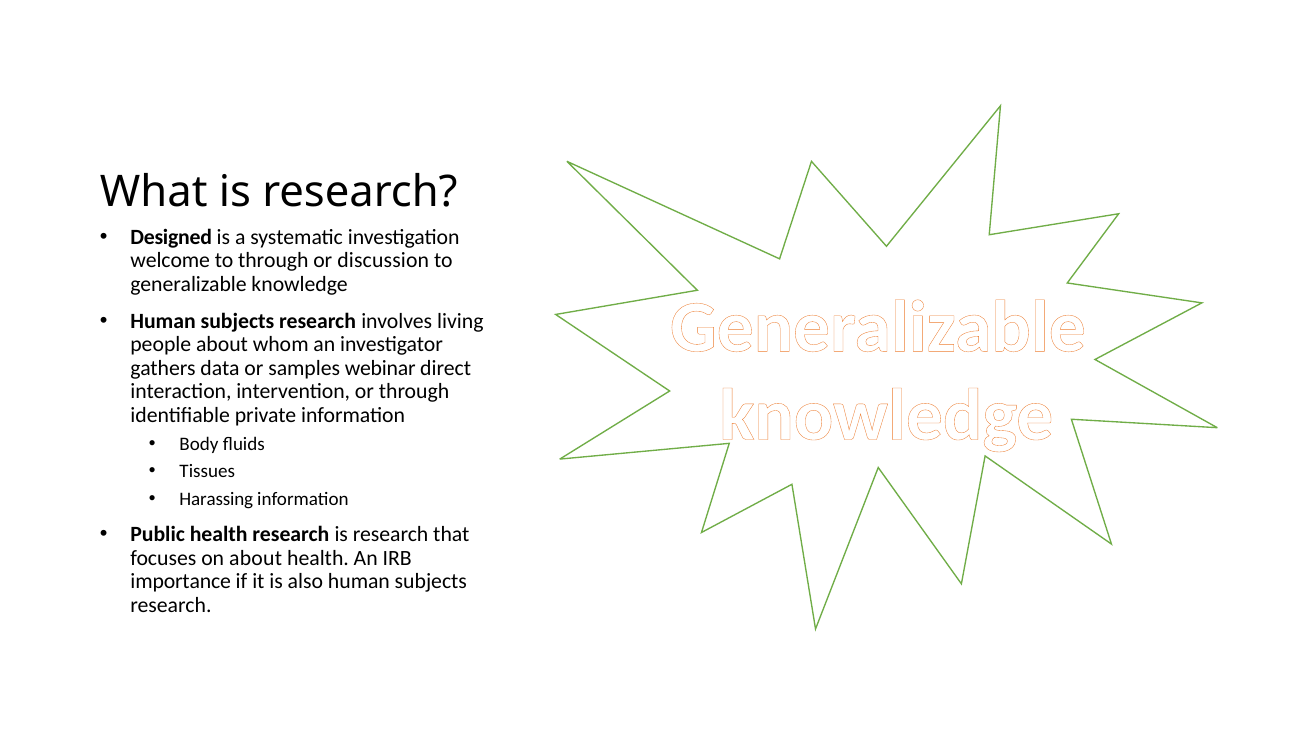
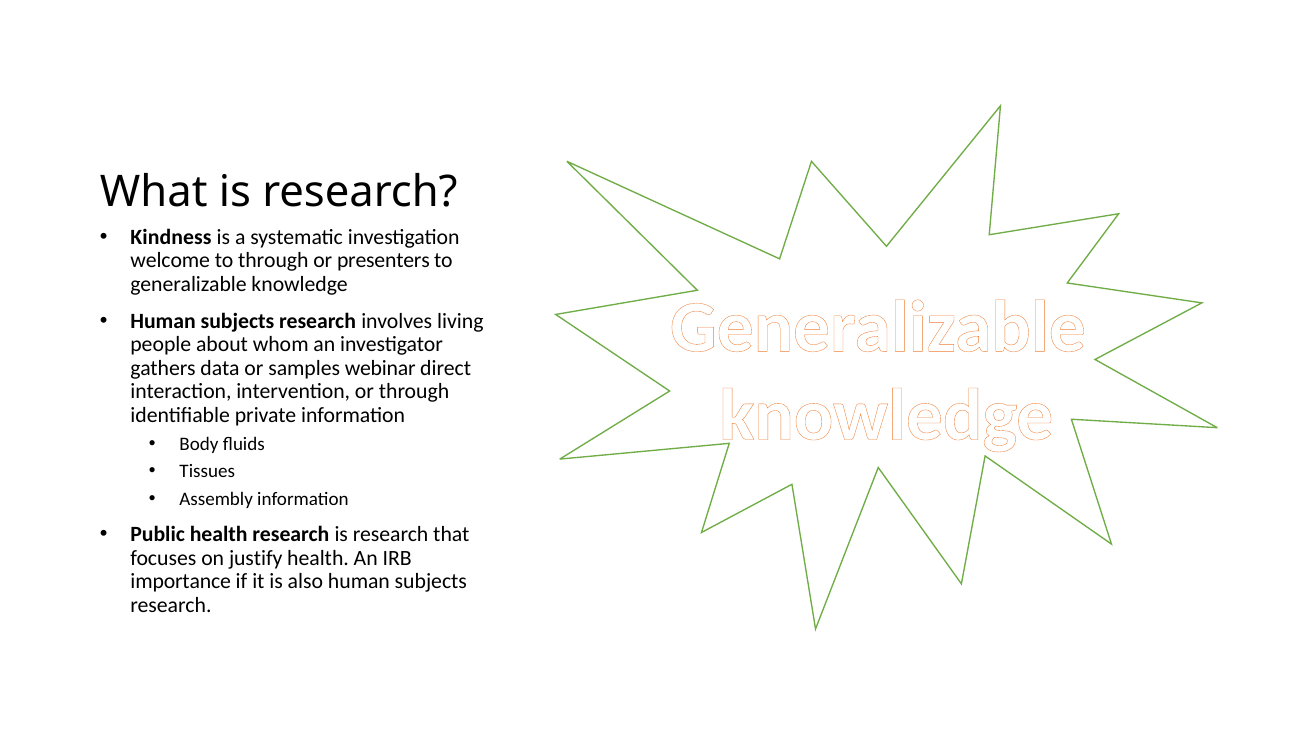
Designed: Designed -> Kindness (171, 237)
discussion: discussion -> presenters (383, 261)
Harassing: Harassing -> Assembly (216, 499)
on about: about -> justify (256, 558)
